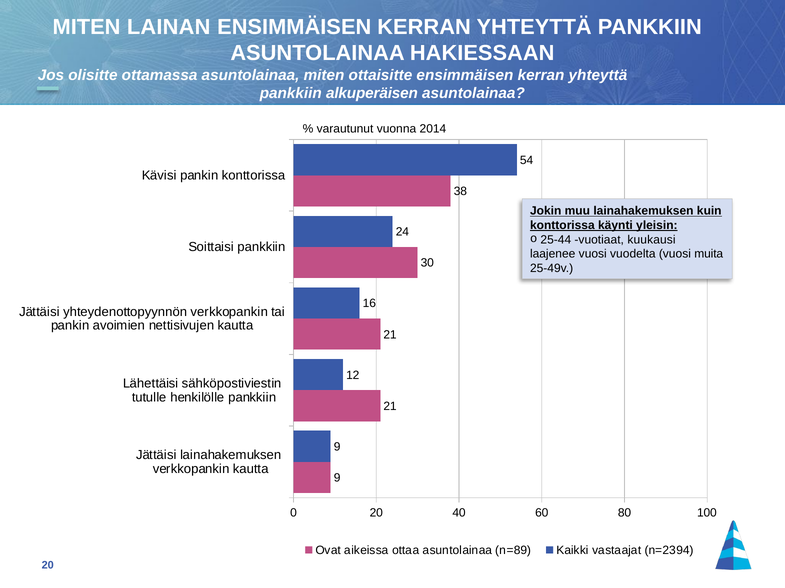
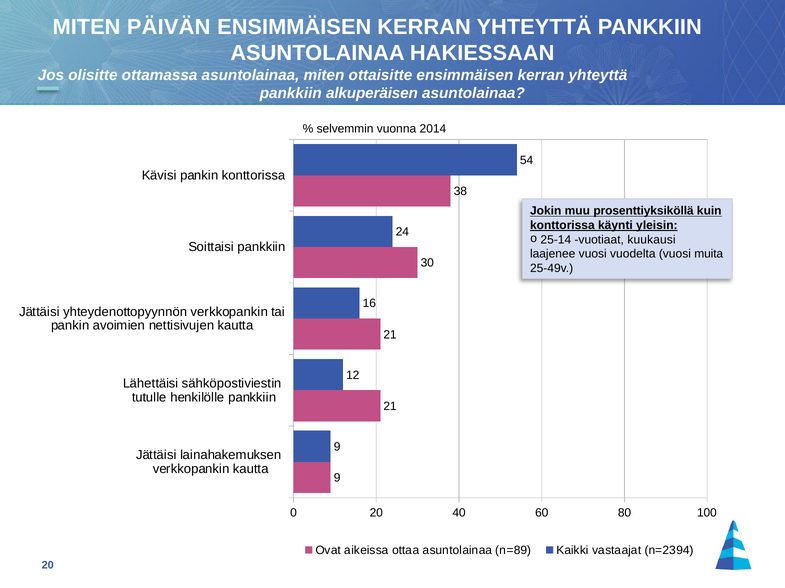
LAINAN: LAINAN -> PÄIVÄN (169, 27)
varautunut: varautunut -> selvemmin (345, 129)
muu lainahakemuksen: lainahakemuksen -> prosenttiyksiköllä (644, 211)
25-44: 25-44 -> 25-14 (556, 240)
